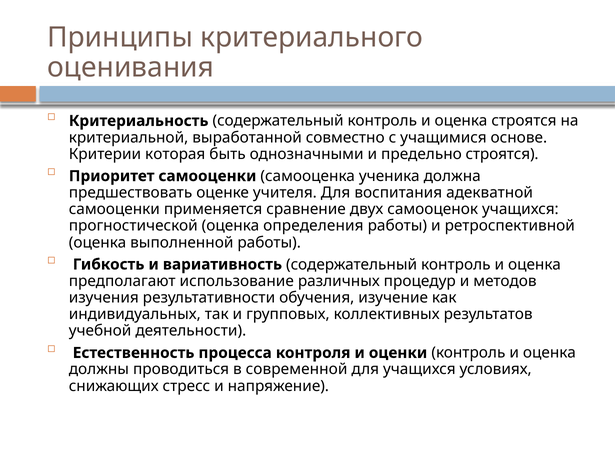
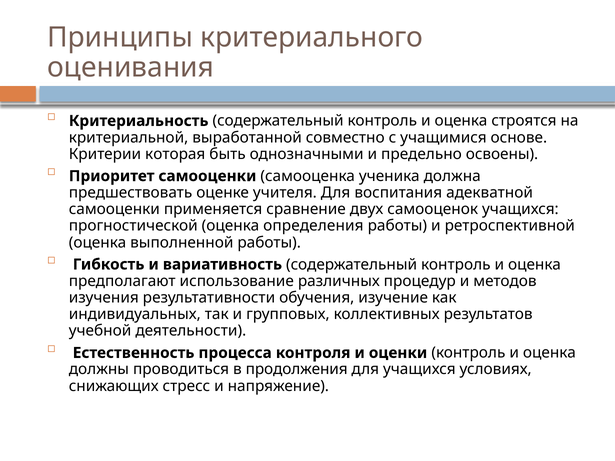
предельно строятся: строятся -> освоены (502, 154)
современной: современной -> продолжения (297, 370)
